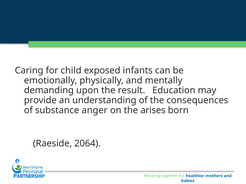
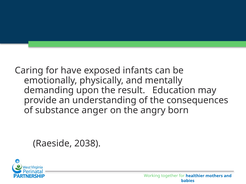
child: child -> have (71, 71)
arises: arises -> angry (153, 111)
2064: 2064 -> 2038 (87, 144)
